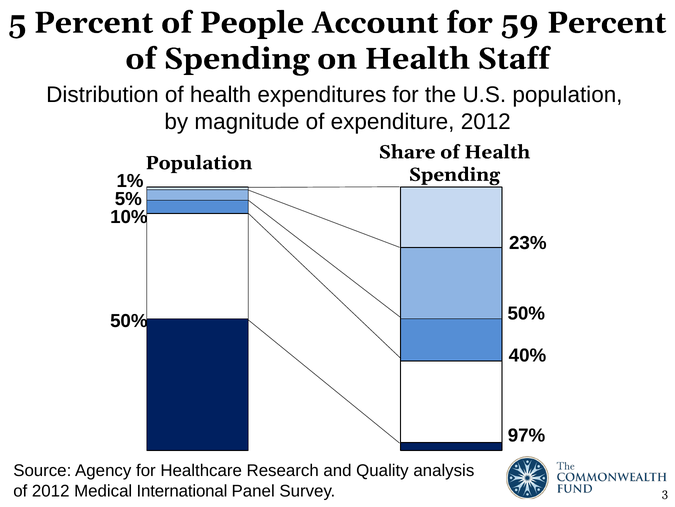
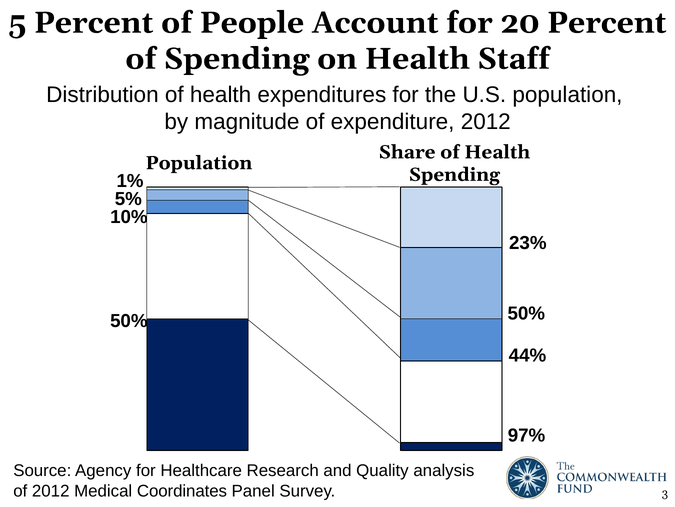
59: 59 -> 20 (520, 23)
40%: 40% -> 44% (527, 355)
International: International -> Coordinates (182, 490)
